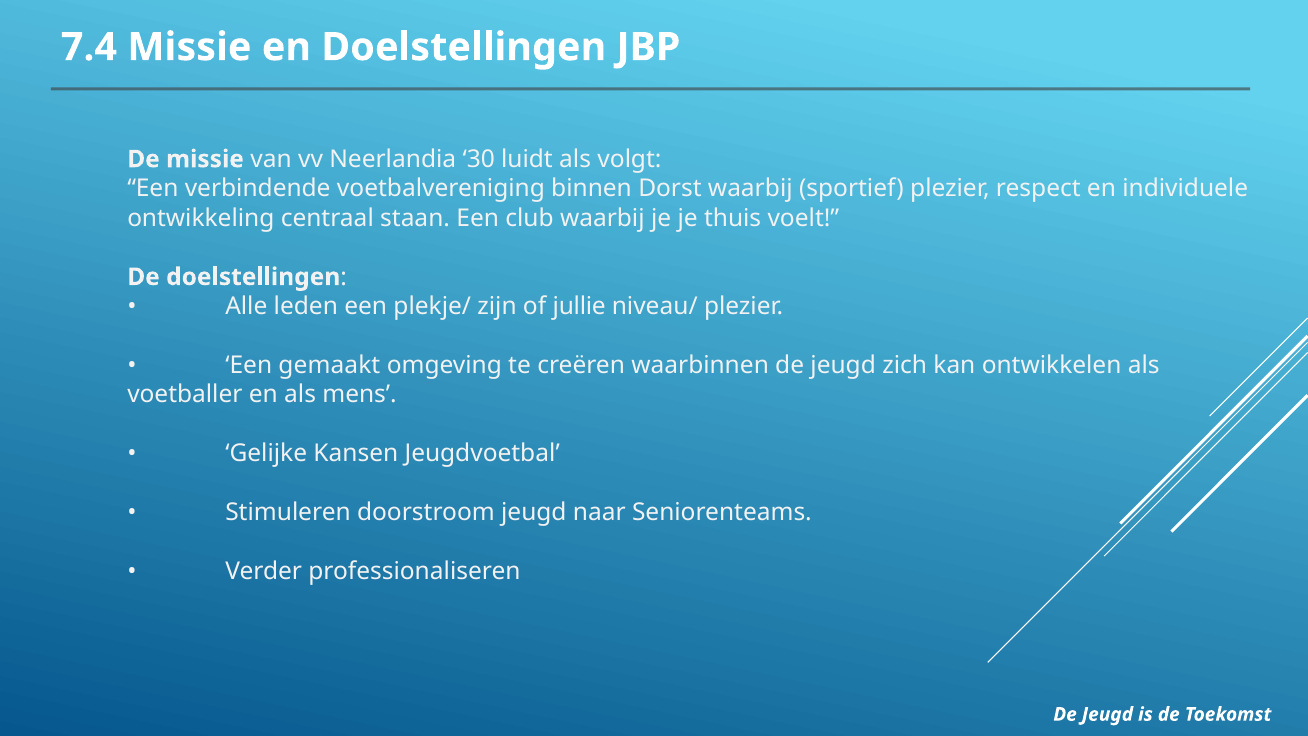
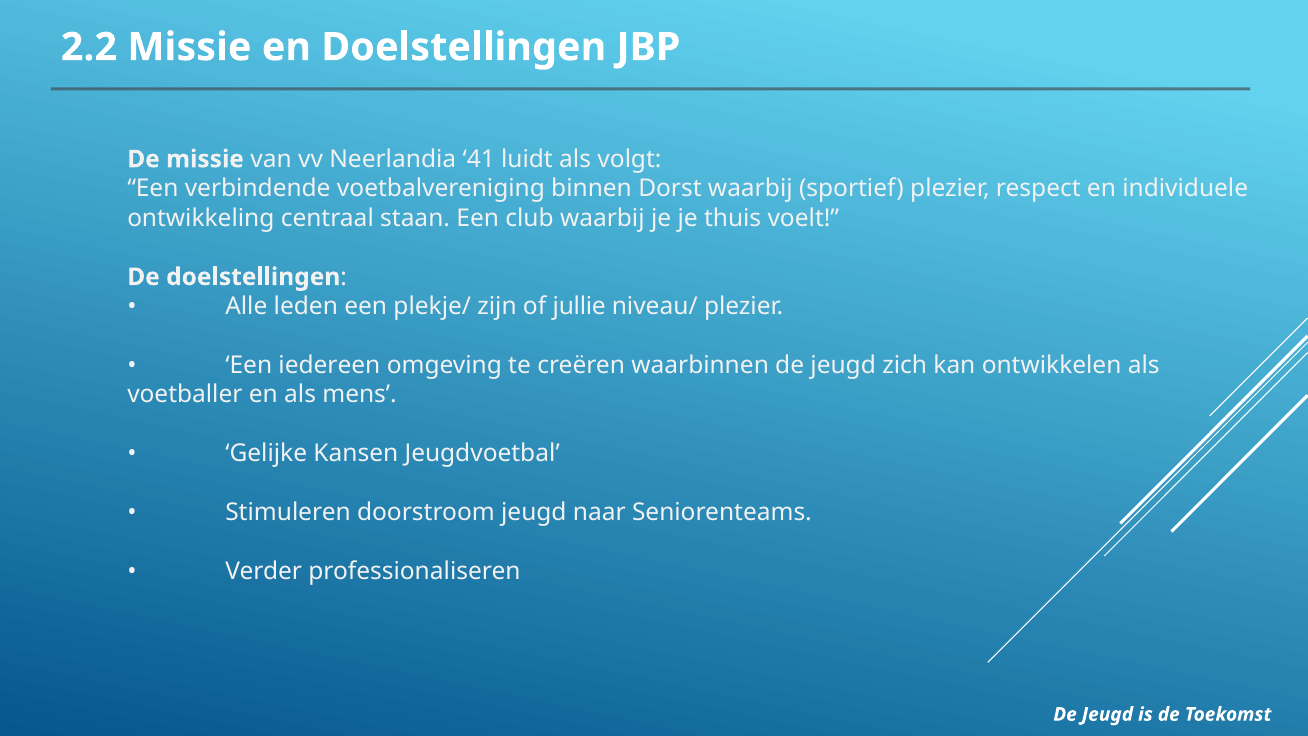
7.4: 7.4 -> 2.2 (89, 47)
30: 30 -> 41 (479, 159)
gemaakt: gemaakt -> iedereen (329, 365)
